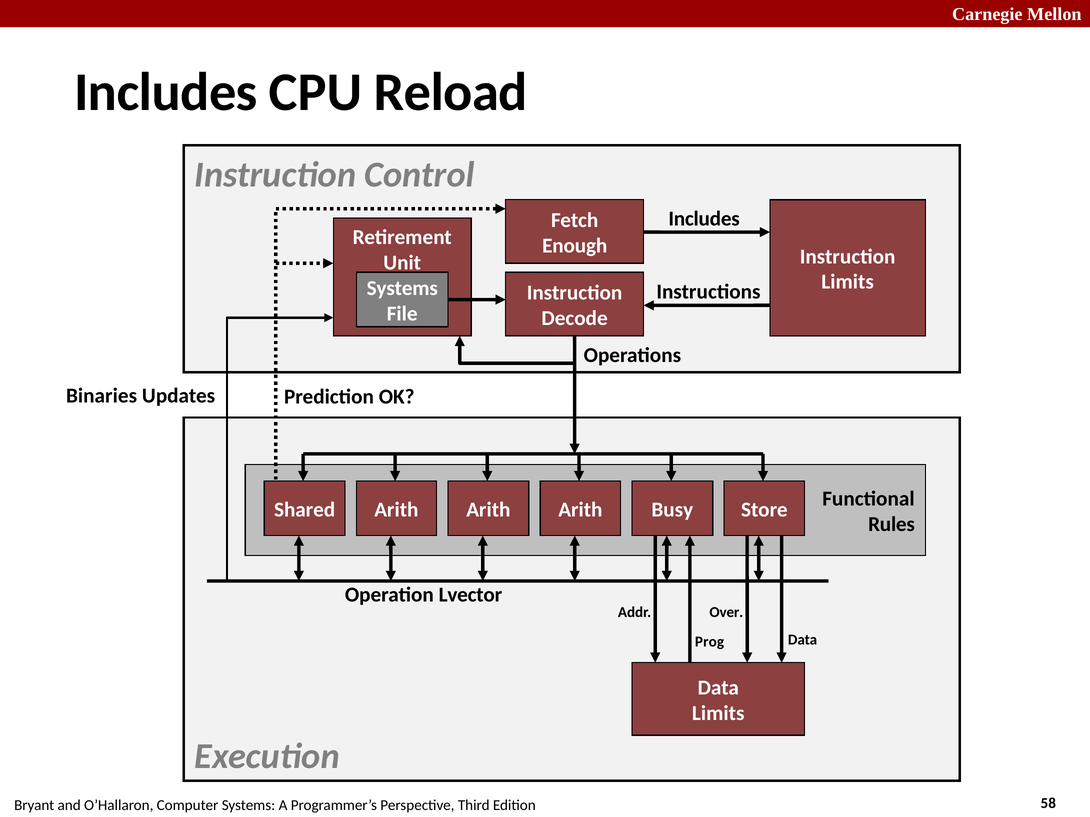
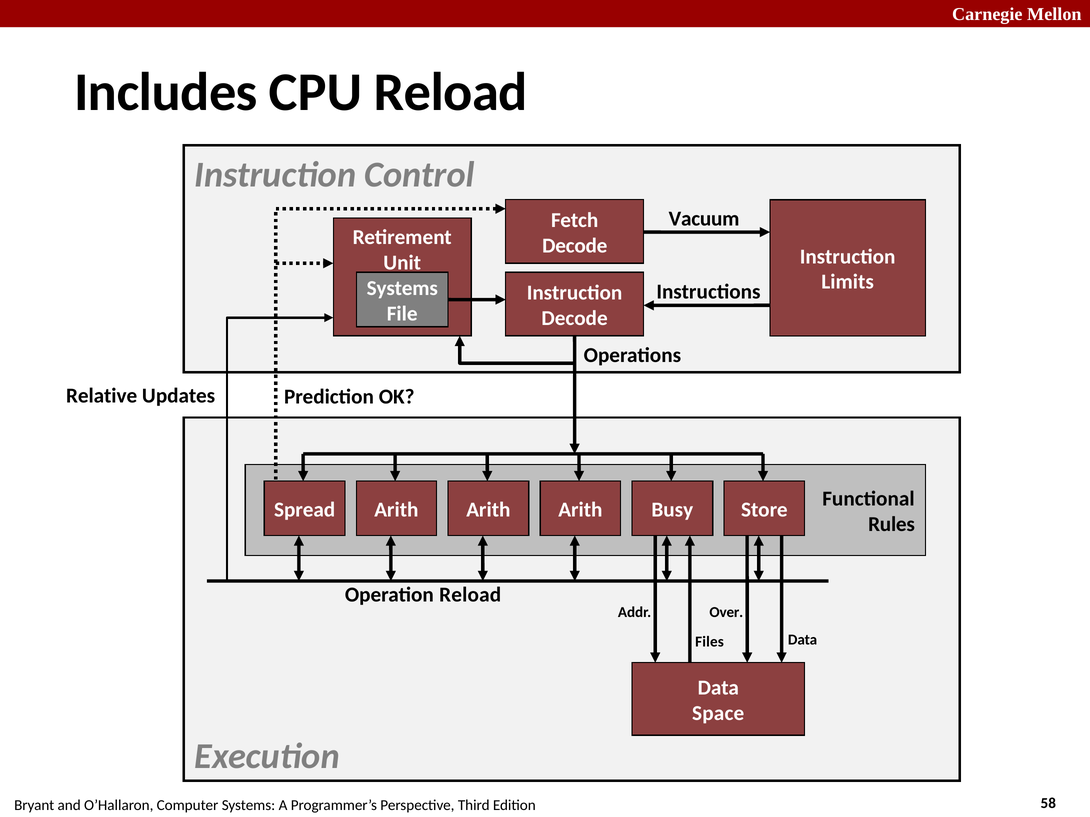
Includes: Includes -> Vacuum (704, 219)
Enough: Enough -> Decode (575, 246)
Binaries: Binaries -> Relative (102, 396)
Shared: Shared -> Spread (305, 510)
Operation Lvector: Lvector -> Reload (470, 595)
Prog: Prog -> Files (710, 642)
Limits: Limits -> Space (718, 714)
